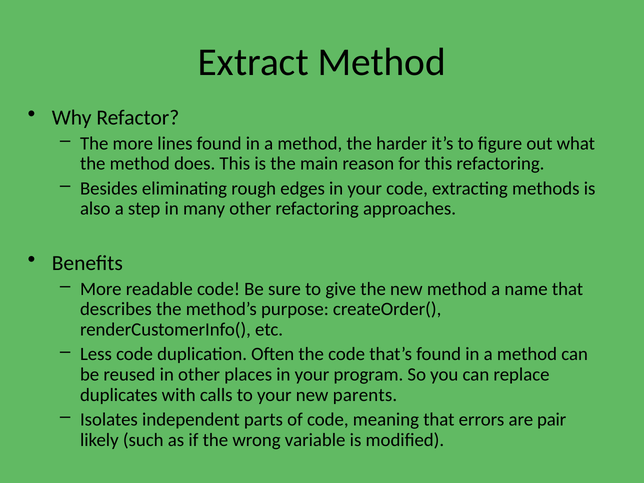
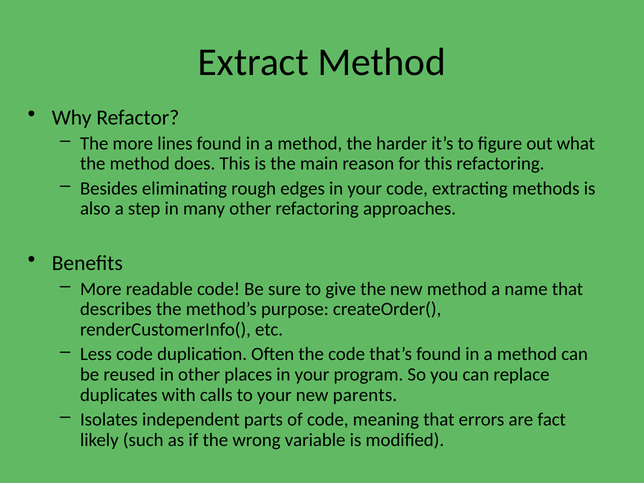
pair: pair -> fact (552, 420)
